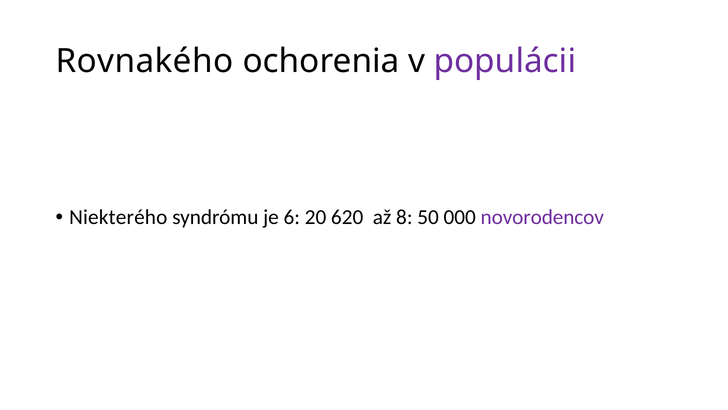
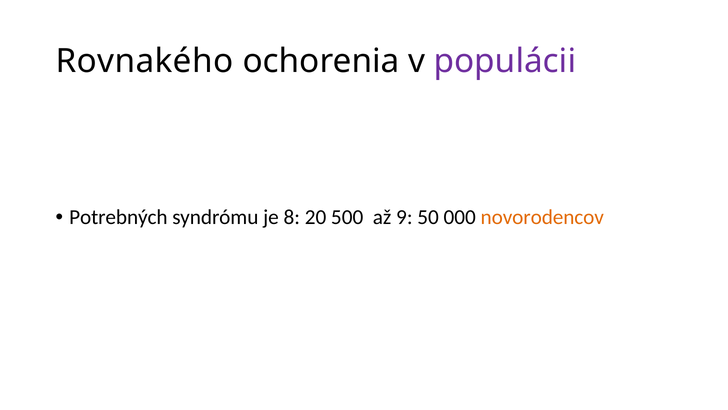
Niekterého: Niekterého -> Potrebných (118, 217)
6: 6 -> 8 (292, 217)
620: 620 -> 500 (347, 217)
8: 8 -> 9 (404, 217)
novorodencov colour: purple -> orange (542, 217)
